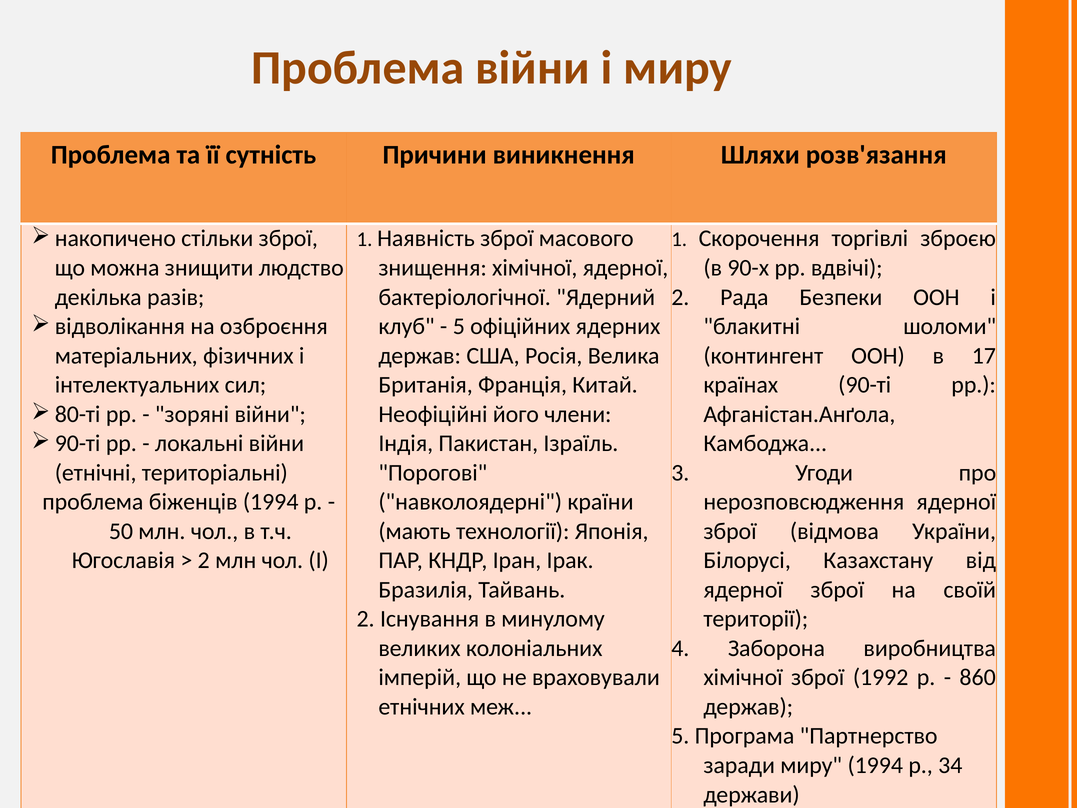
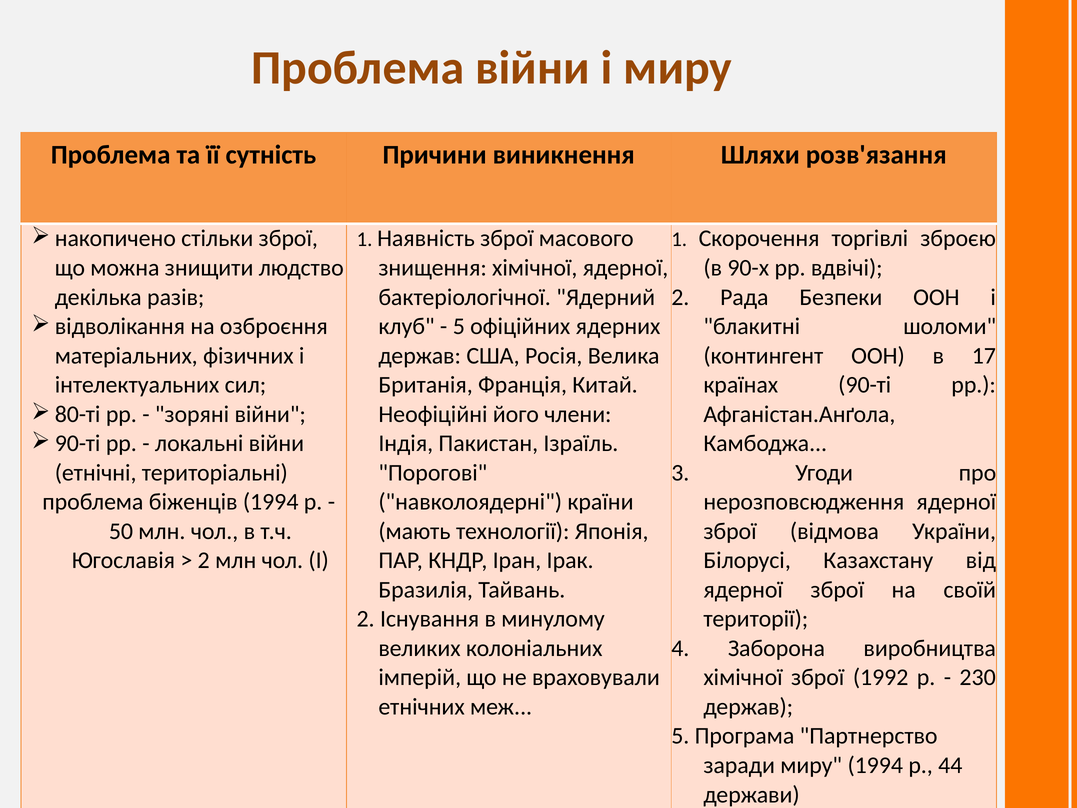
860: 860 -> 230 (978, 677)
34: 34 -> 44 (950, 765)
